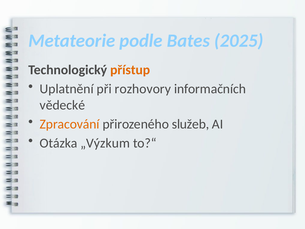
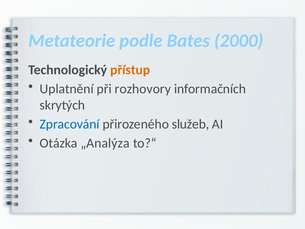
2025: 2025 -> 2000 (239, 41)
vědecké: vědecké -> skrytých (62, 105)
Zpracování colour: orange -> blue (70, 124)
„Výzkum: „Výzkum -> „Analýza (105, 143)
